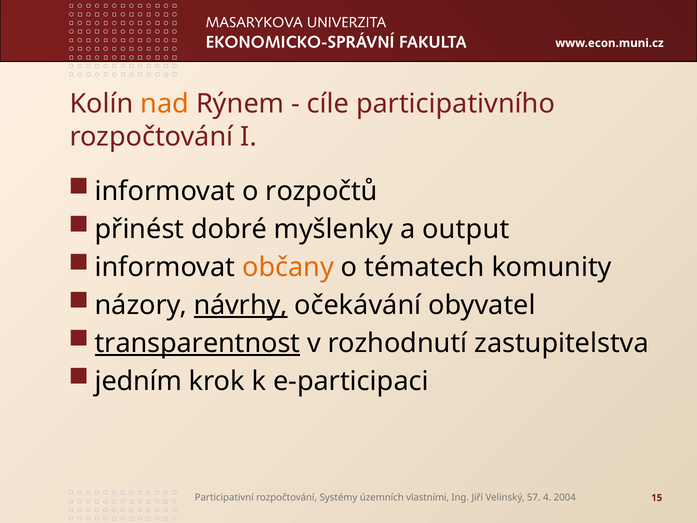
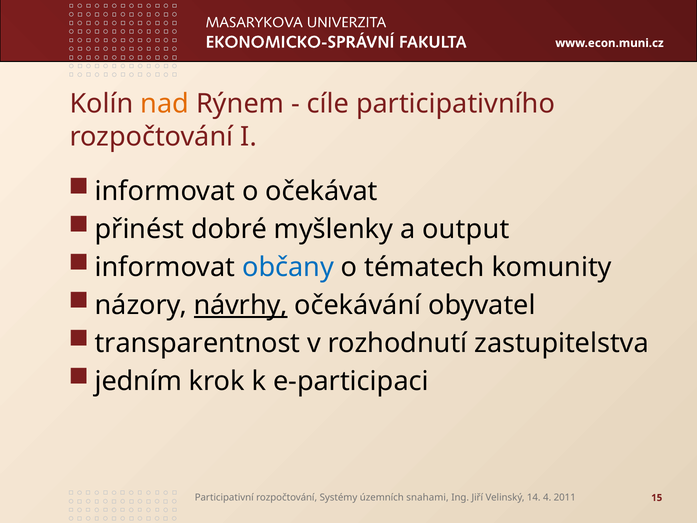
rozpočtů: rozpočtů -> očekávat (322, 191)
občany colour: orange -> blue (288, 267)
transparentnost underline: present -> none (197, 343)
vlastními: vlastními -> snahami (428, 498)
57: 57 -> 14 (534, 498)
2004: 2004 -> 2011 (565, 498)
